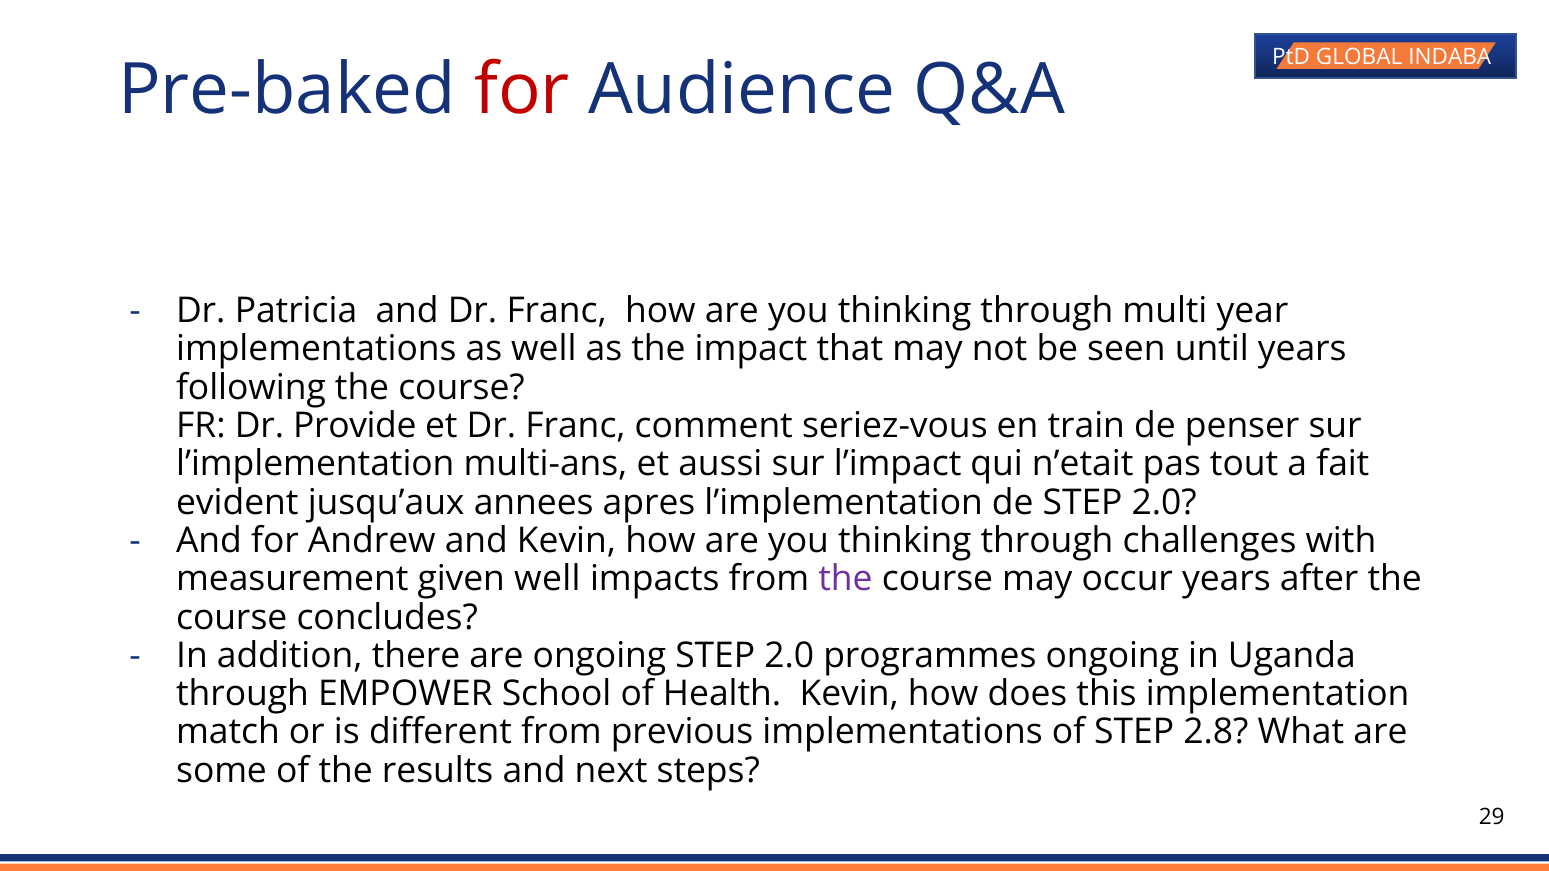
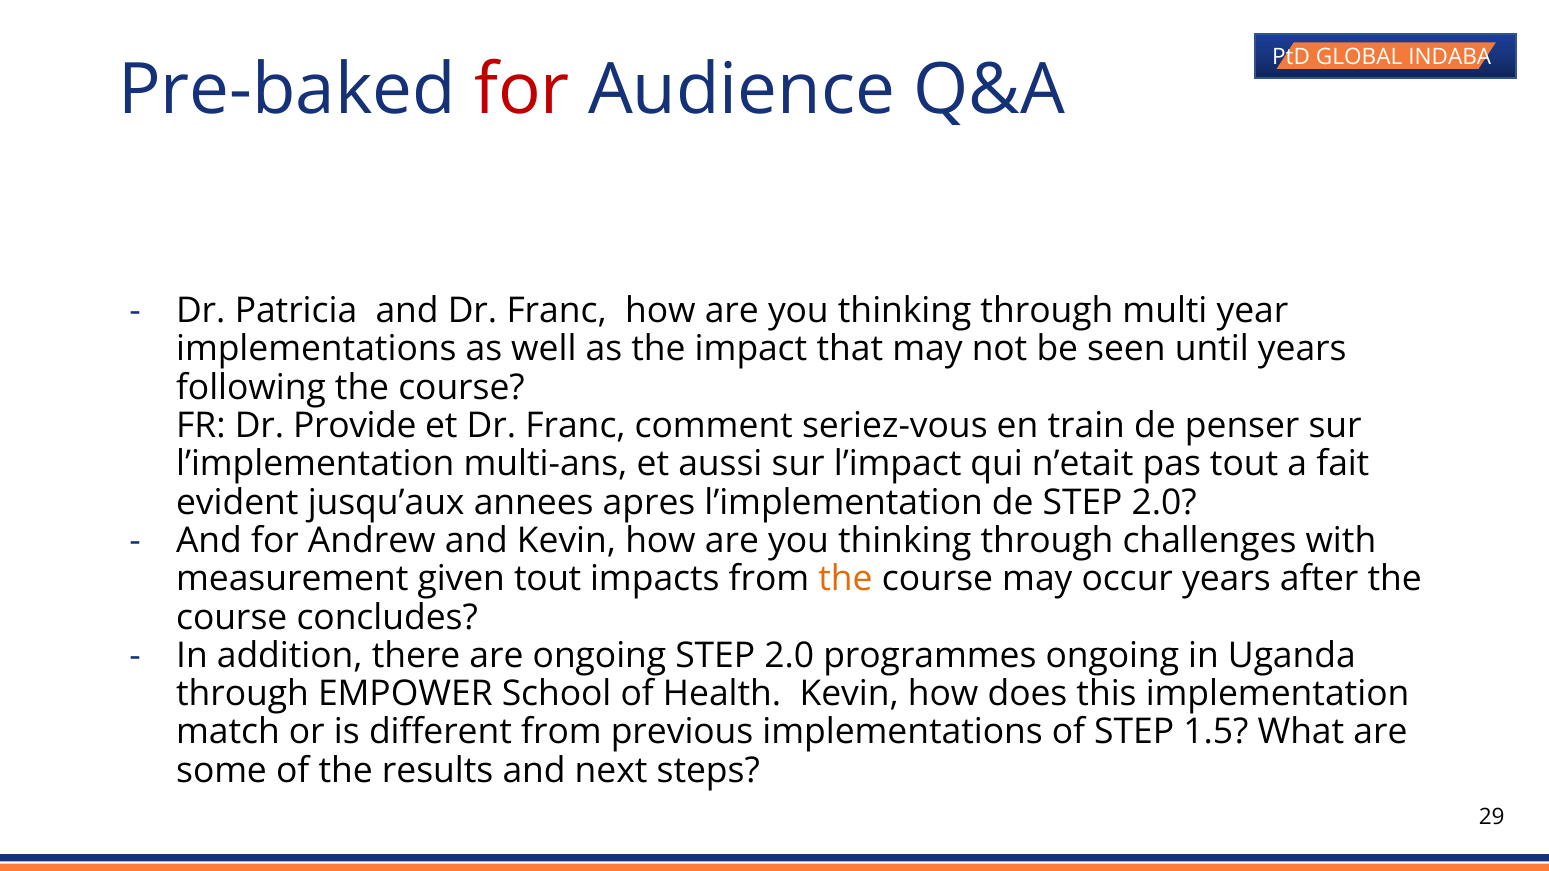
given well: well -> tout (548, 579)
the colour: purple -> orange (845, 579)
2.8: 2.8 -> 1.5 (1216, 733)
